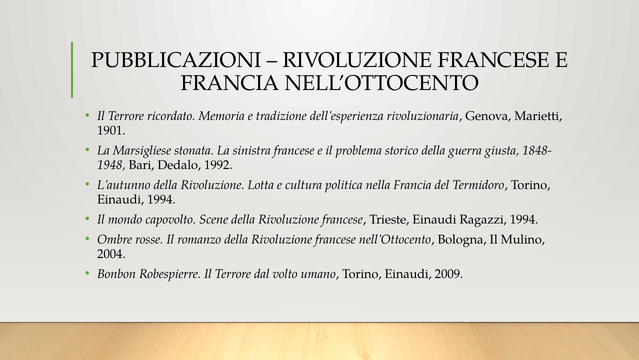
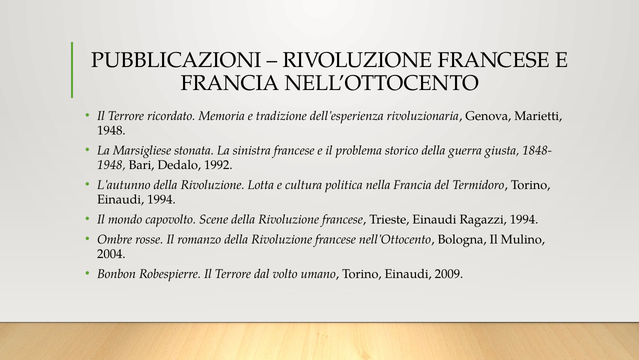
1901: 1901 -> 1948 (111, 130)
